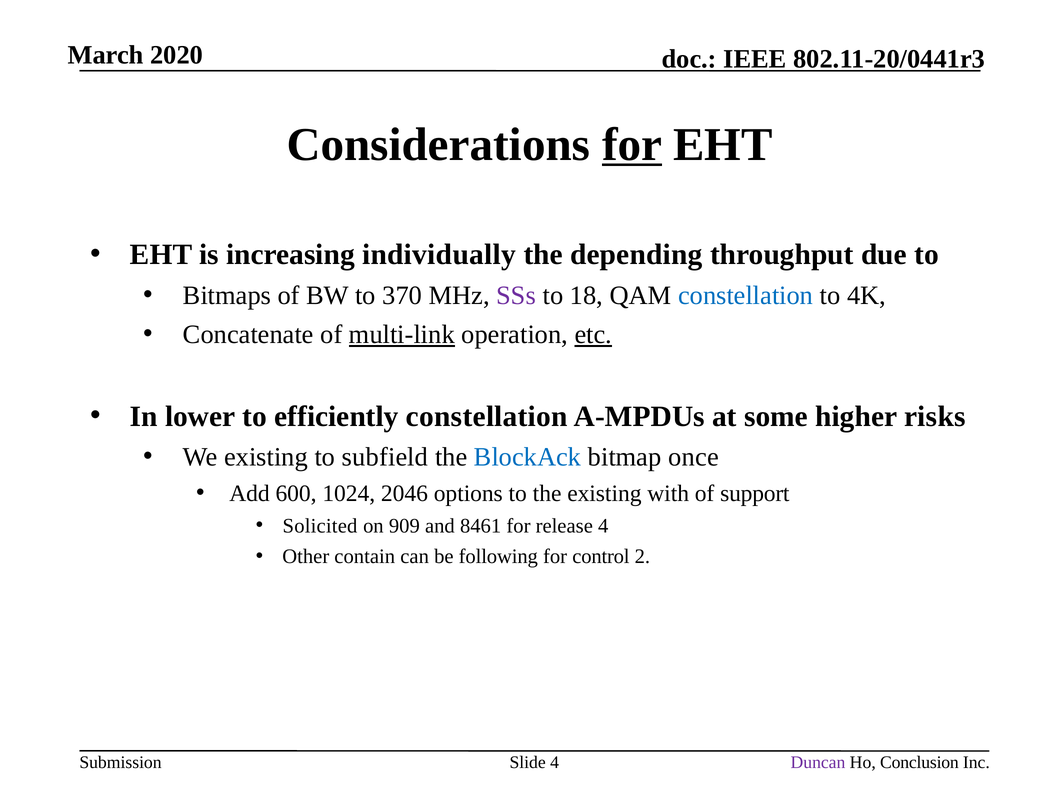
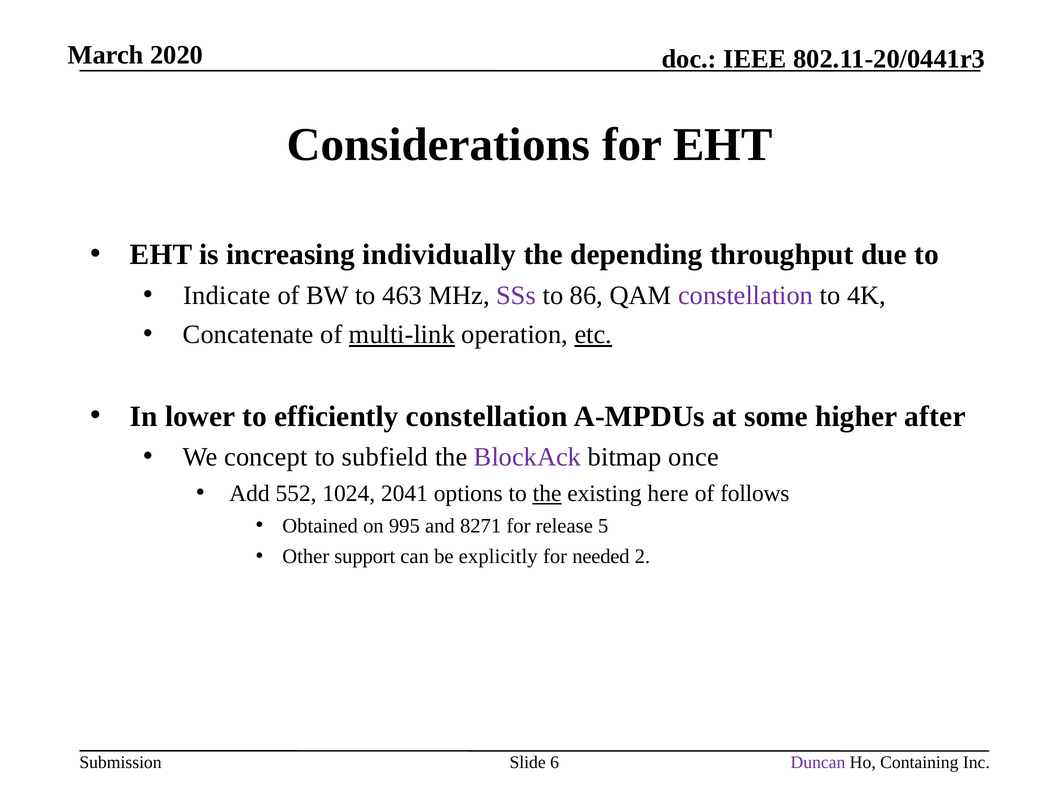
for underline: present -> none (632, 144)
Bitmaps: Bitmaps -> Indicate (227, 295)
370: 370 -> 463 (402, 295)
18: 18 -> 86 (586, 295)
constellation colour: blue -> purple (746, 295)
risks: risks -> after (935, 416)
We existing: existing -> concept (266, 457)
BlockAck colour: blue -> purple (528, 457)
600: 600 -> 552 (296, 494)
2046: 2046 -> 2041 (404, 494)
the underline: none -> present (547, 494)
with: with -> here (668, 494)
support: support -> follows (755, 494)
Solicited: Solicited -> Obtained (320, 526)
909: 909 -> 995 (404, 526)
8461: 8461 -> 8271 (481, 526)
release 4: 4 -> 5 (603, 526)
contain: contain -> support (365, 556)
following: following -> explicitly (498, 556)
control: control -> needed (601, 556)
Slide 4: 4 -> 6 (555, 762)
Conclusion: Conclusion -> Containing (919, 762)
